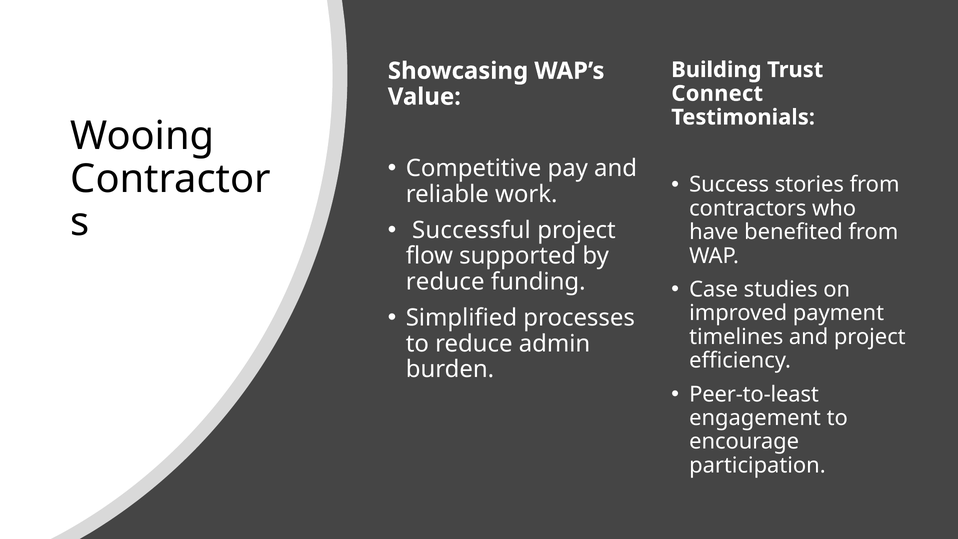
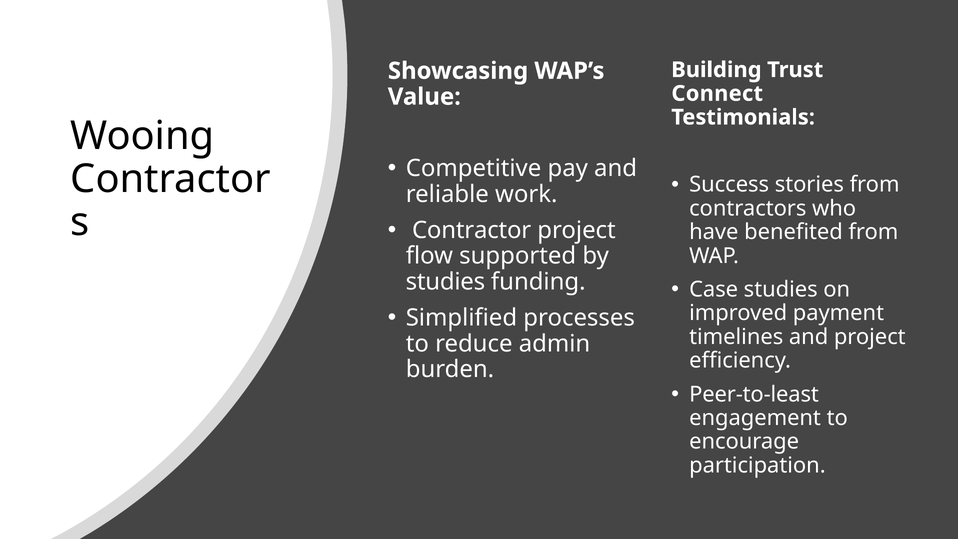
Successful: Successful -> Contractor (472, 230)
reduce: reduce -> studies (445, 282)
